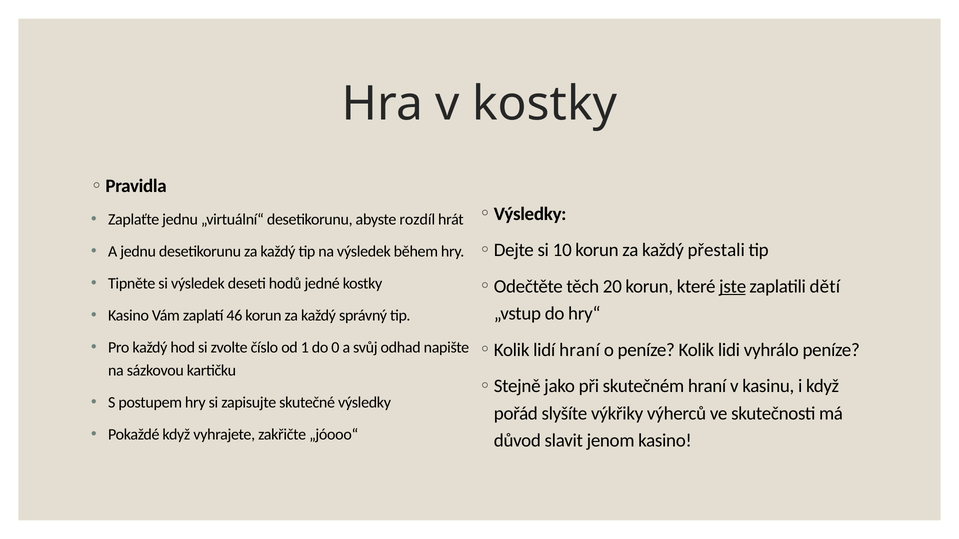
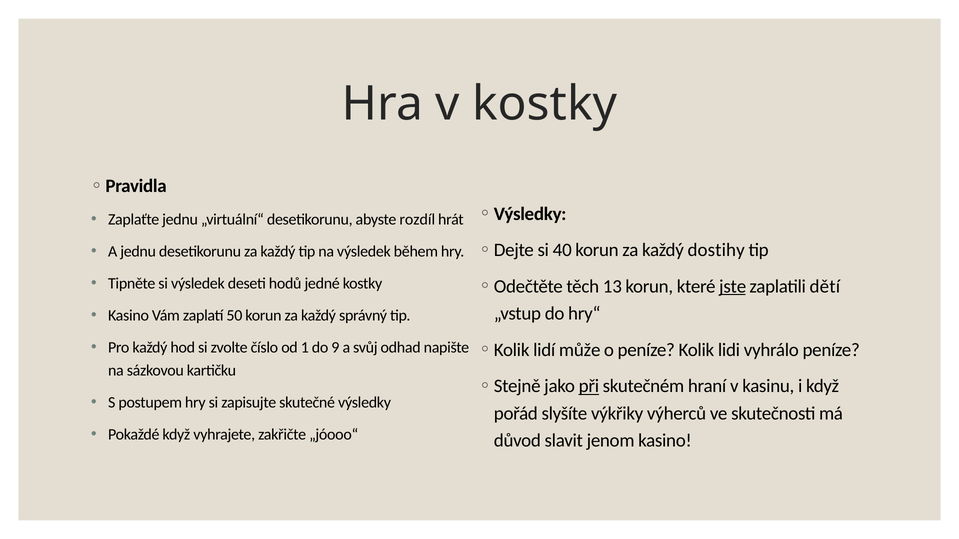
10: 10 -> 40 (562, 250)
přestali: přestali -> dostihy (716, 250)
20: 20 -> 13 (612, 287)
46: 46 -> 50 (234, 316)
0: 0 -> 9 (335, 348)
lidí hraní: hraní -> může (580, 350)
při underline: none -> present (589, 386)
